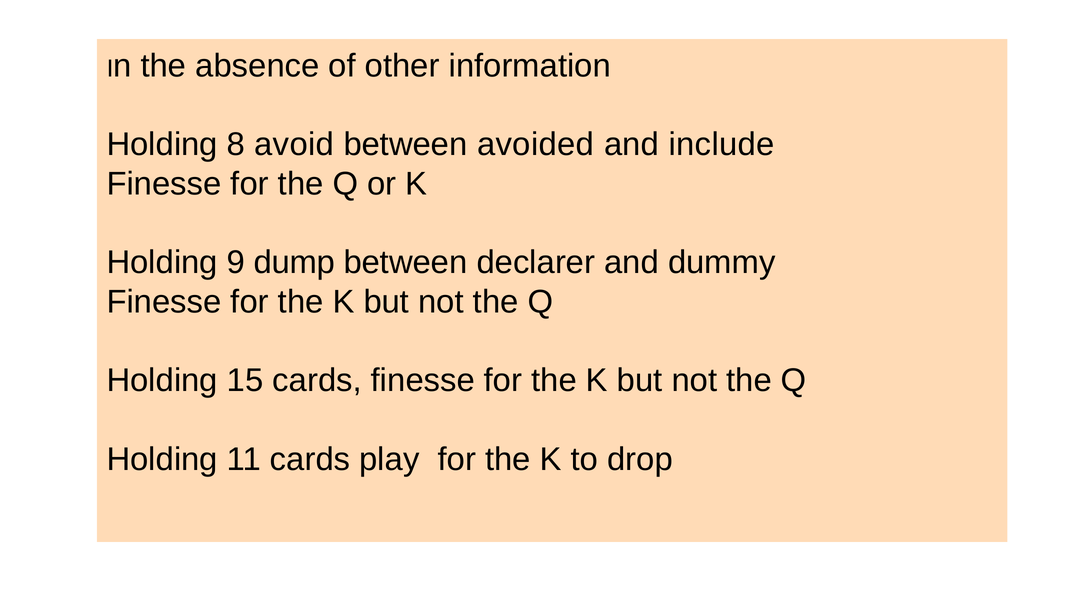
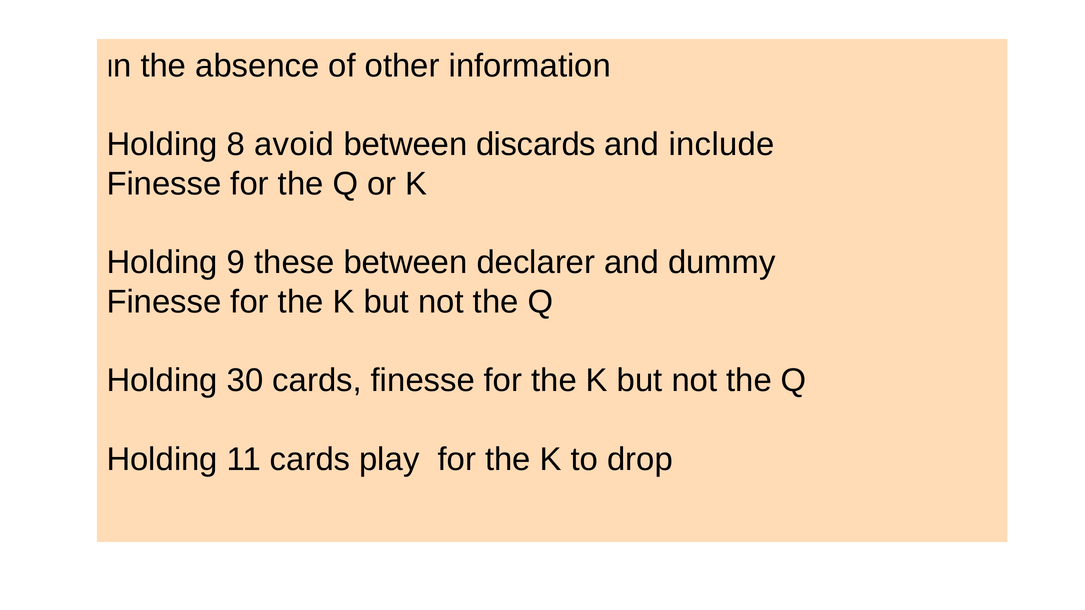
avoided: avoided -> discards (536, 145)
dump: dump -> these (294, 263)
15: 15 -> 30 (245, 381)
